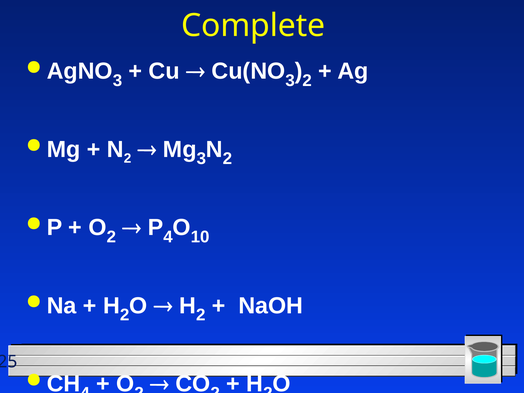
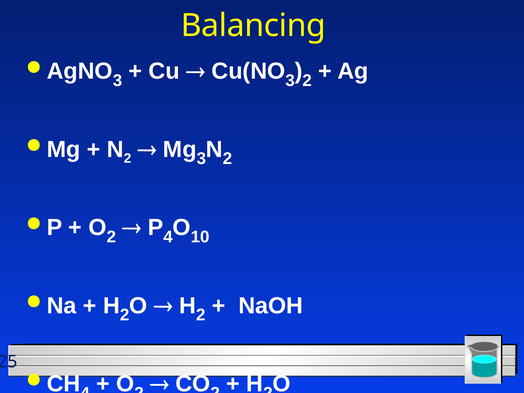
Complete: Complete -> Balancing (253, 26)
